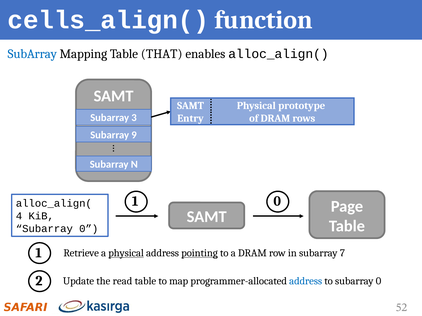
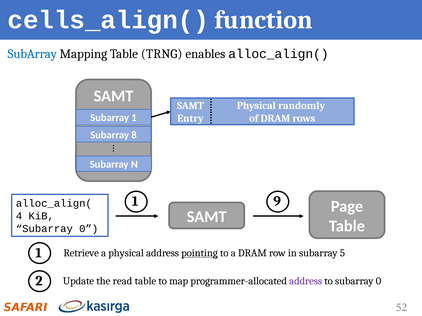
THAT: THAT -> TRNG (162, 54)
prototype: prototype -> randomly (302, 106)
Subarray 3: 3 -> 1 (134, 118)
9: 9 -> 8 (134, 135)
1 0: 0 -> 9 (277, 202)
physical underline: present -> none (126, 253)
7: 7 -> 5 (342, 253)
address colour: blue -> purple (306, 282)
